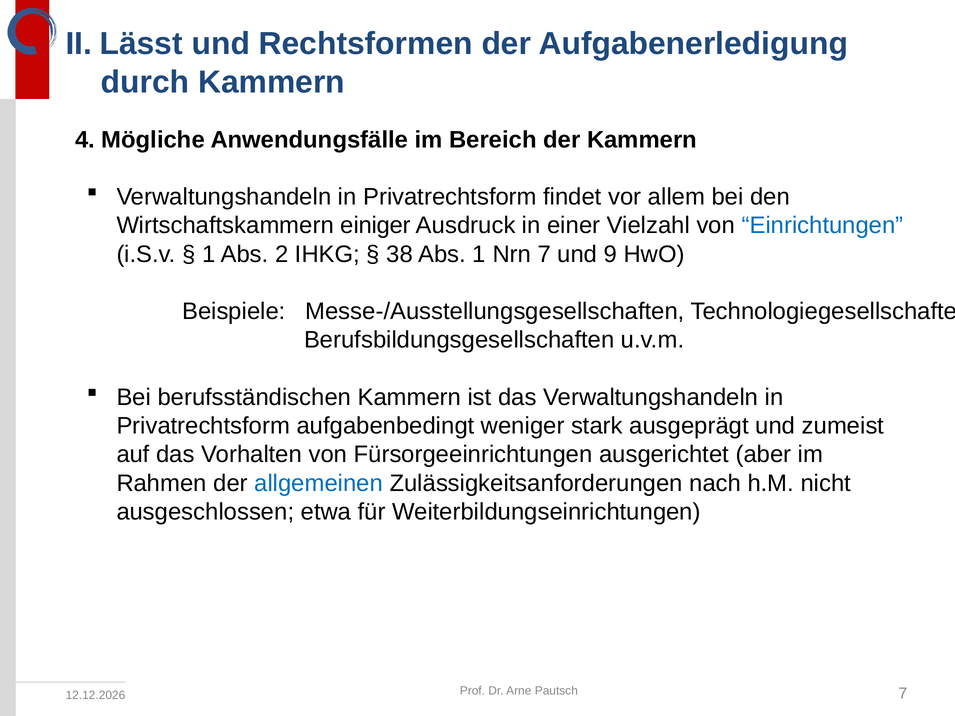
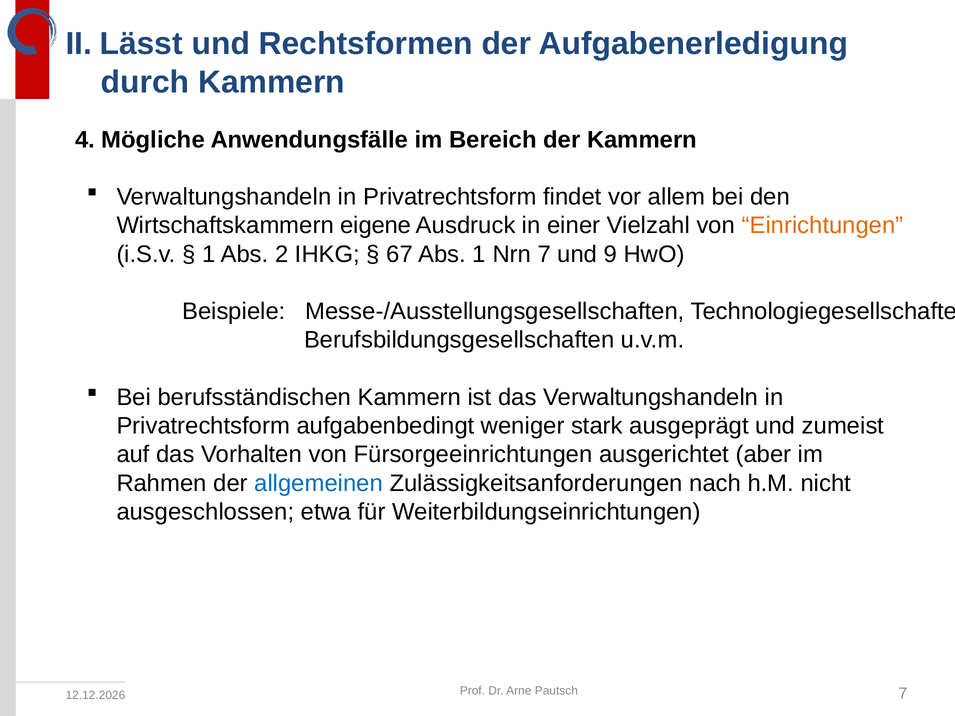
einiger: einiger -> eigene (376, 226)
Einrichtungen colour: blue -> orange (823, 226)
38: 38 -> 67 (400, 254)
